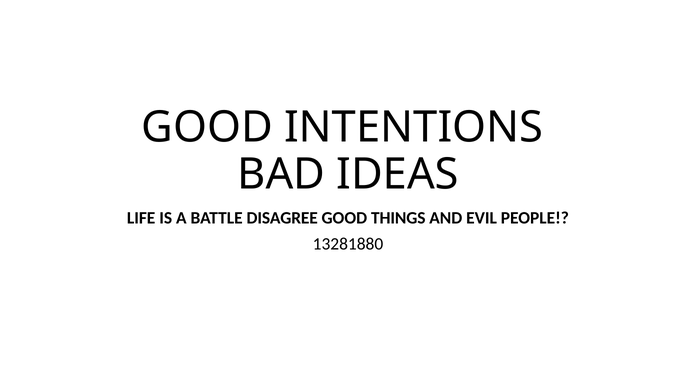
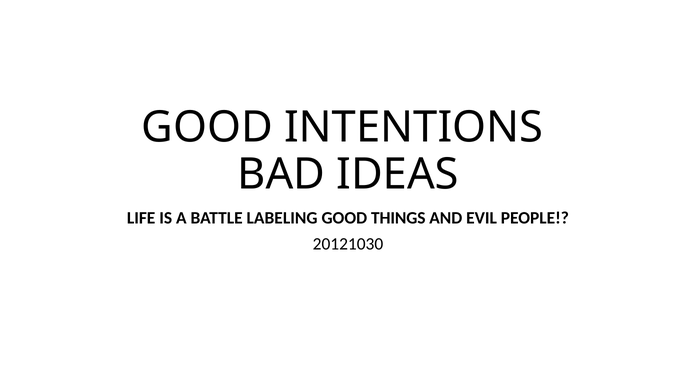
DISAGREE: DISAGREE -> LABELING (282, 218)
13281880: 13281880 -> 20121030 (348, 244)
